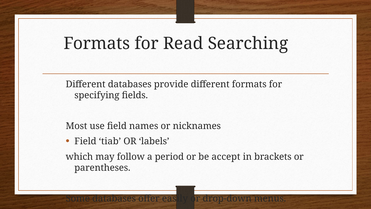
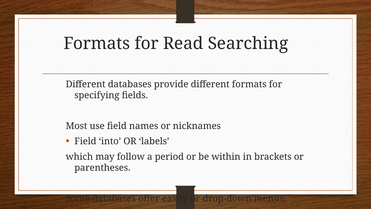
tiab: tiab -> into (110, 141)
accept: accept -> within (226, 156)
